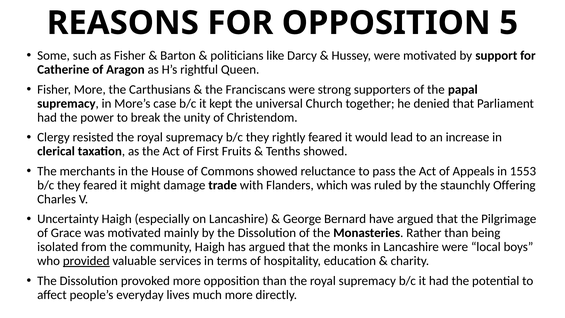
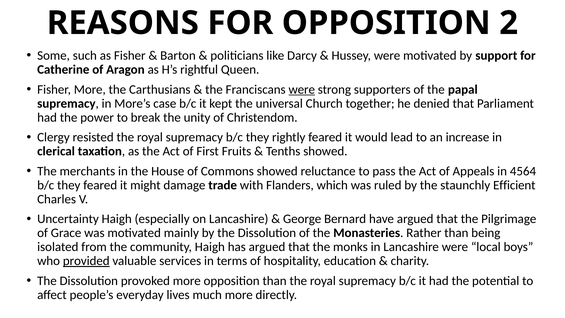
5: 5 -> 2 (509, 23)
were underline: none -> present (302, 89)
1553: 1553 -> 4564 (523, 171)
Offering: Offering -> Efficient (514, 185)
